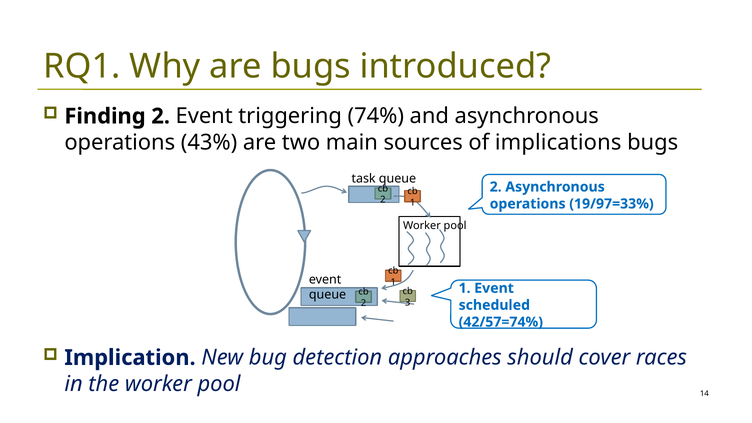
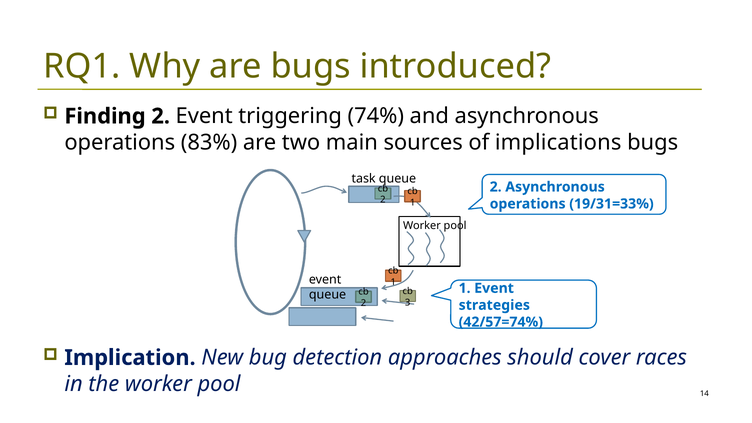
43%: 43% -> 83% (209, 143)
19/97=33%: 19/97=33% -> 19/31=33% (611, 204)
scheduled: scheduled -> strategies (494, 305)
